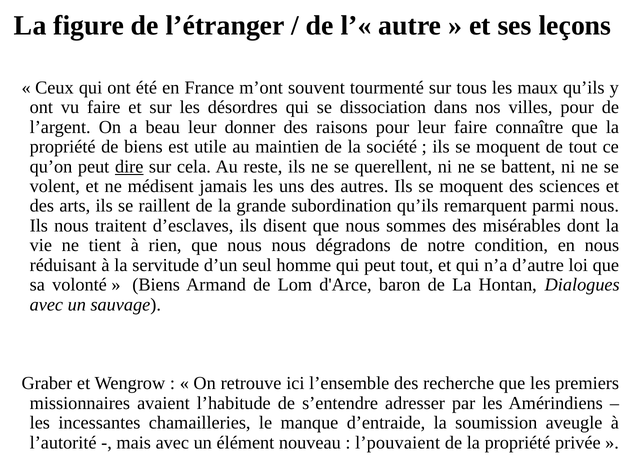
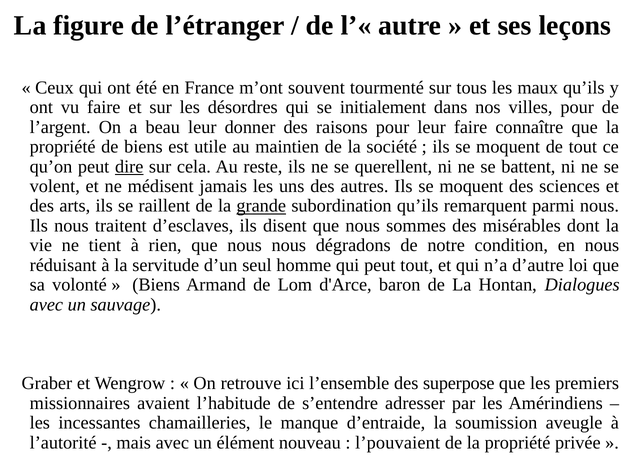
dissociation: dissociation -> initialement (383, 107)
grande underline: none -> present (261, 206)
recherche: recherche -> superpose (459, 383)
